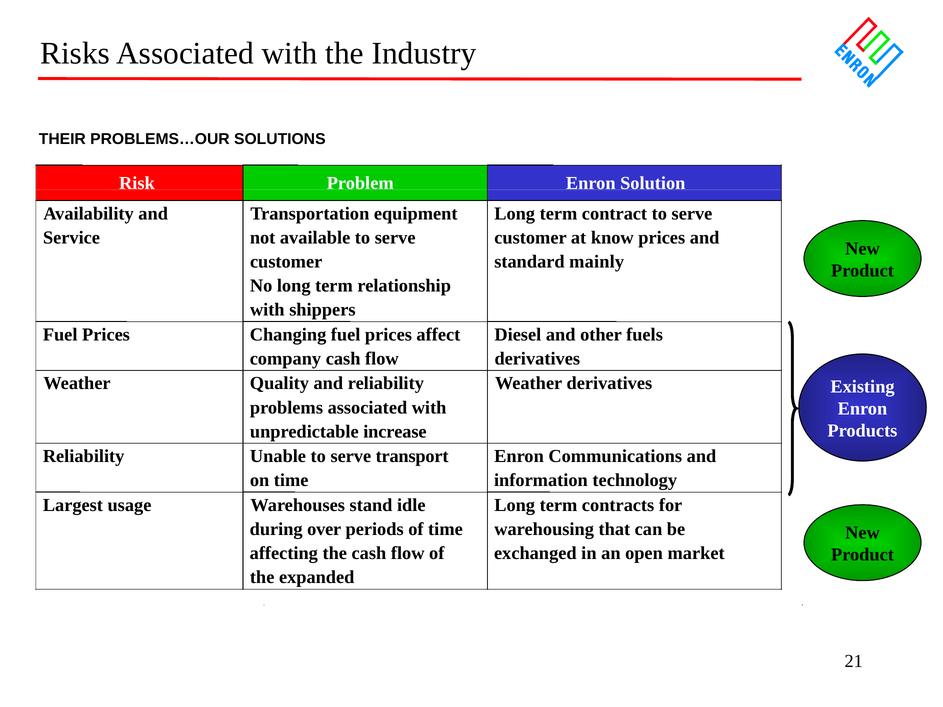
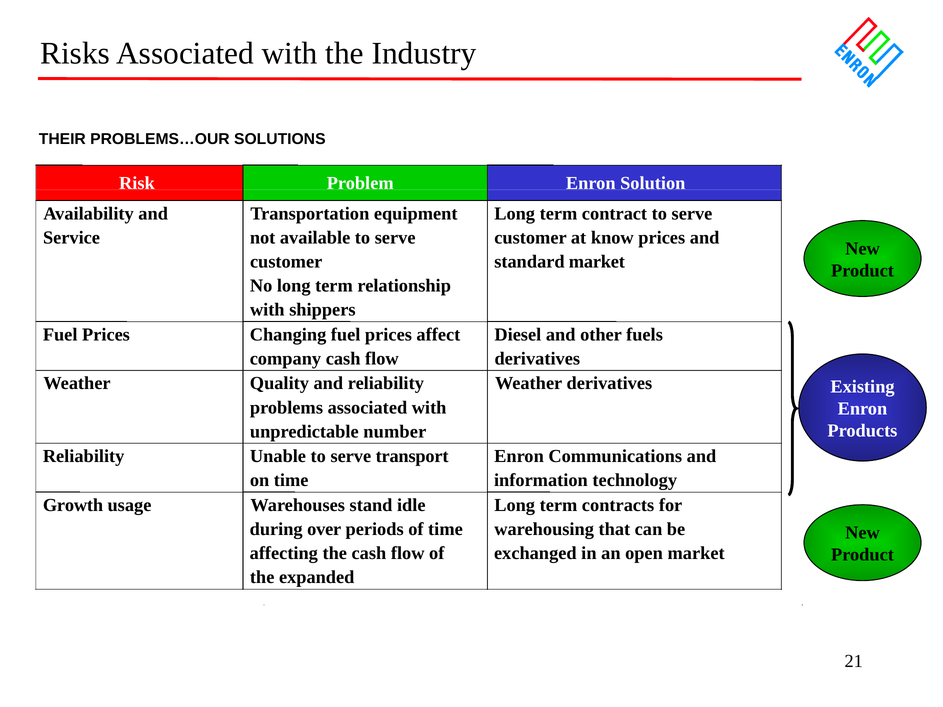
standard mainly: mainly -> market (597, 262)
increase: increase -> number (395, 432)
Largest: Largest -> Growth (73, 505)
